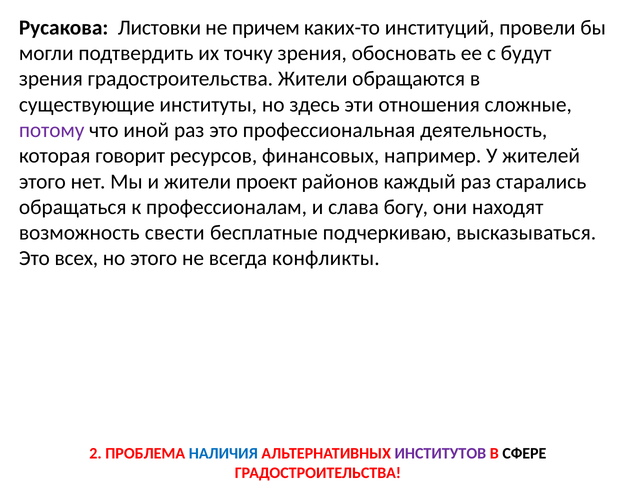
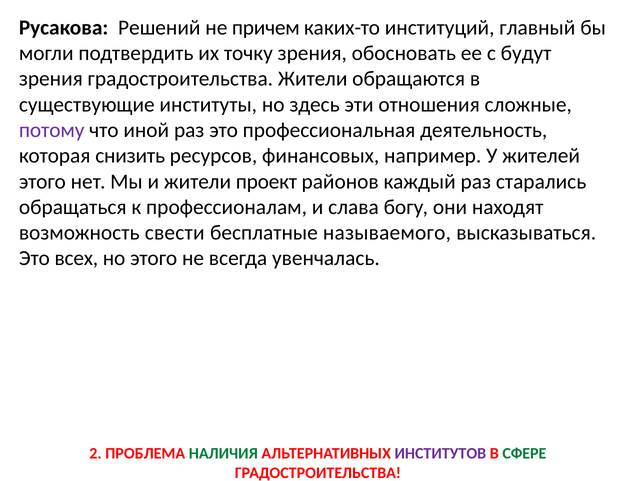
Листовки: Листовки -> Решений (159, 28)
провели: провели -> главный (537, 28)
говорит: говорит -> снизить (130, 156)
подчеркиваю: подчеркиваю -> называемого (387, 233)
конфликты: конфликты -> увенчалась (326, 258)
НАЛИЧИЯ colour: blue -> green (223, 453)
СФЕРЕ colour: black -> green (524, 453)
